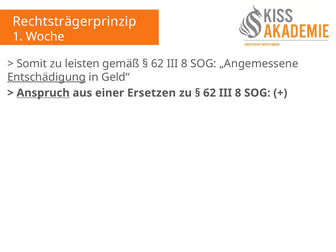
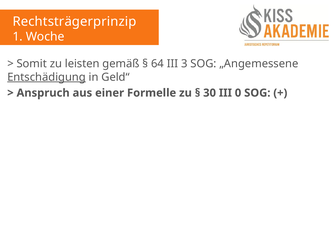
62: 62 -> 64 (157, 64)
8: 8 -> 3 (184, 64)
Anspruch underline: present -> none (43, 93)
Ersetzen: Ersetzen -> Formelle (152, 93)
62: 62 -> 30 (210, 93)
8: 8 -> 0 (238, 93)
